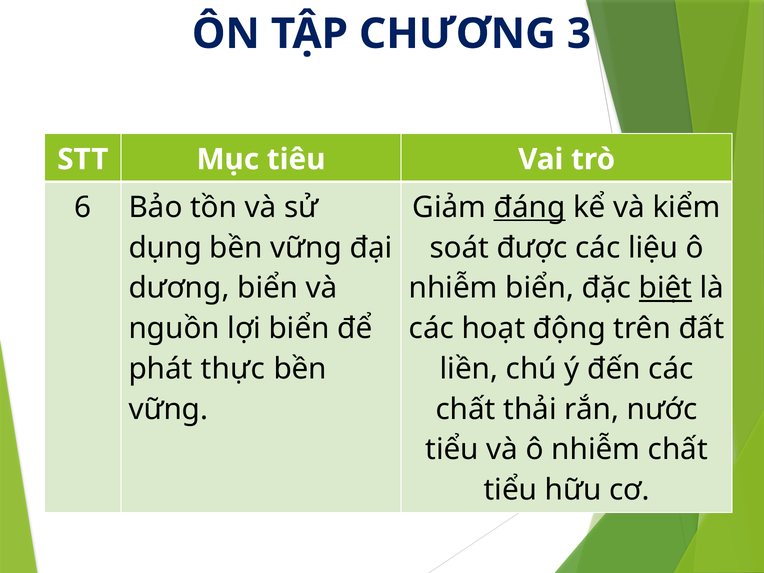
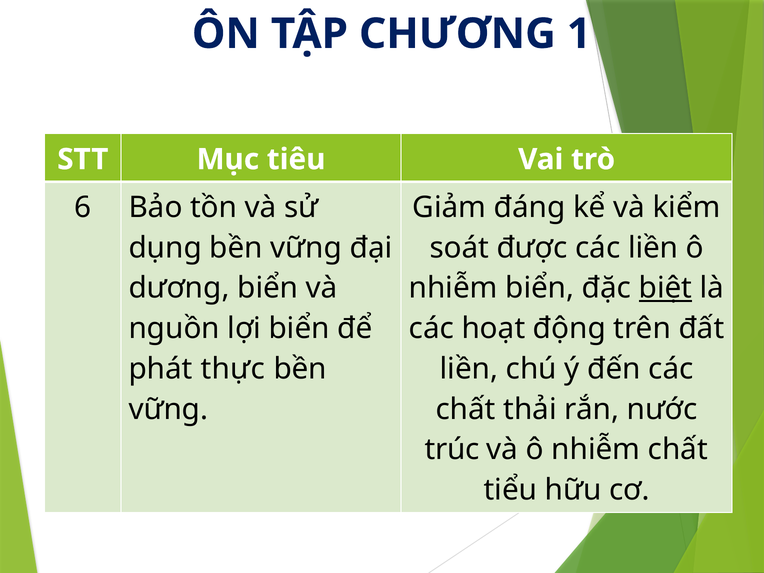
3: 3 -> 1 (579, 34)
đáng underline: present -> none (530, 207)
các liệu: liệu -> liền (653, 248)
tiểu: tiểu -> trúc (452, 450)
